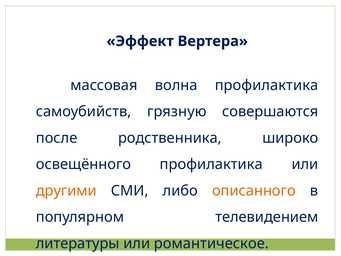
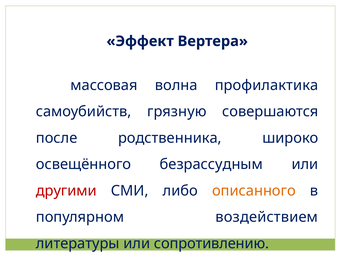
освещённого профилактика: профилактика -> безрассудным (211, 164)
другими colour: orange -> red (66, 191)
телевидением: телевидением -> воздействием (267, 217)
романтическое: романтическое -> сопротивлению (211, 243)
